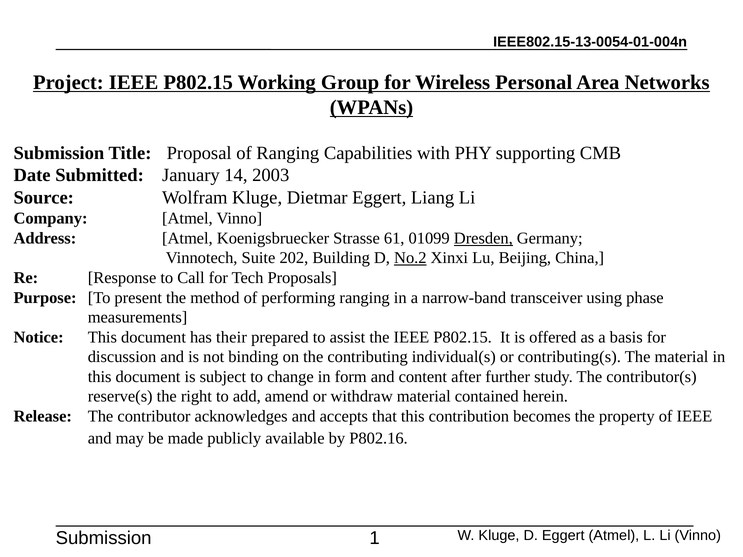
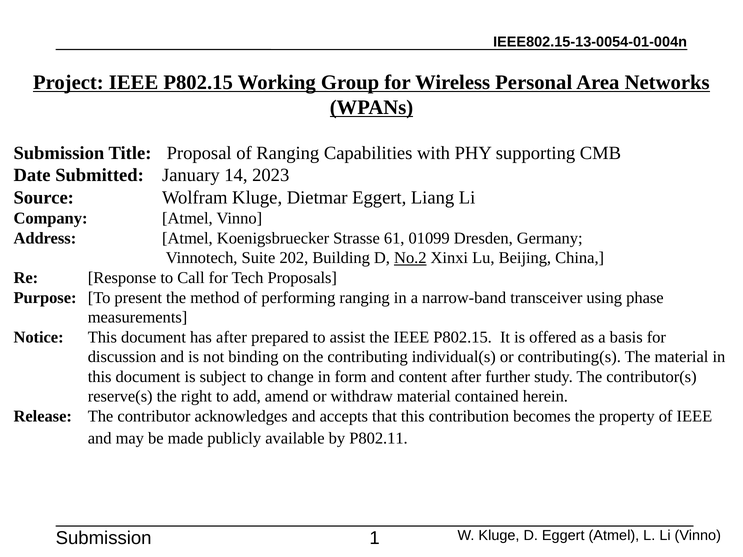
2003: 2003 -> 2023 (271, 175)
Dresden underline: present -> none (483, 238)
has their: their -> after (231, 337)
P802.16: P802.16 -> P802.11 (379, 438)
